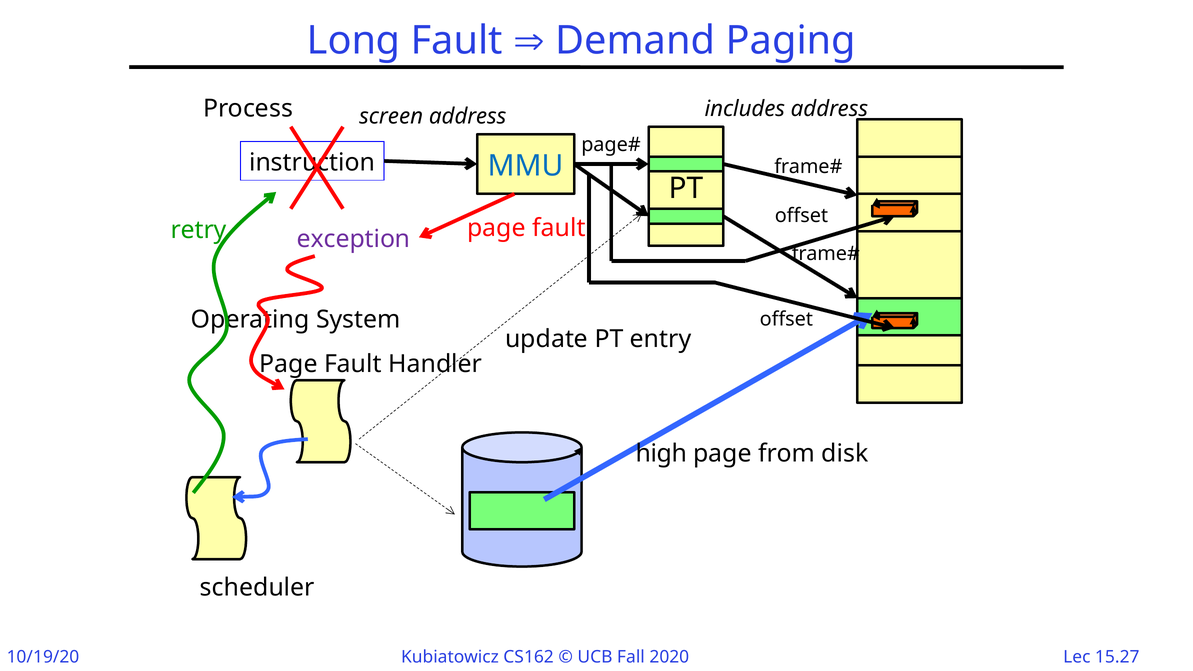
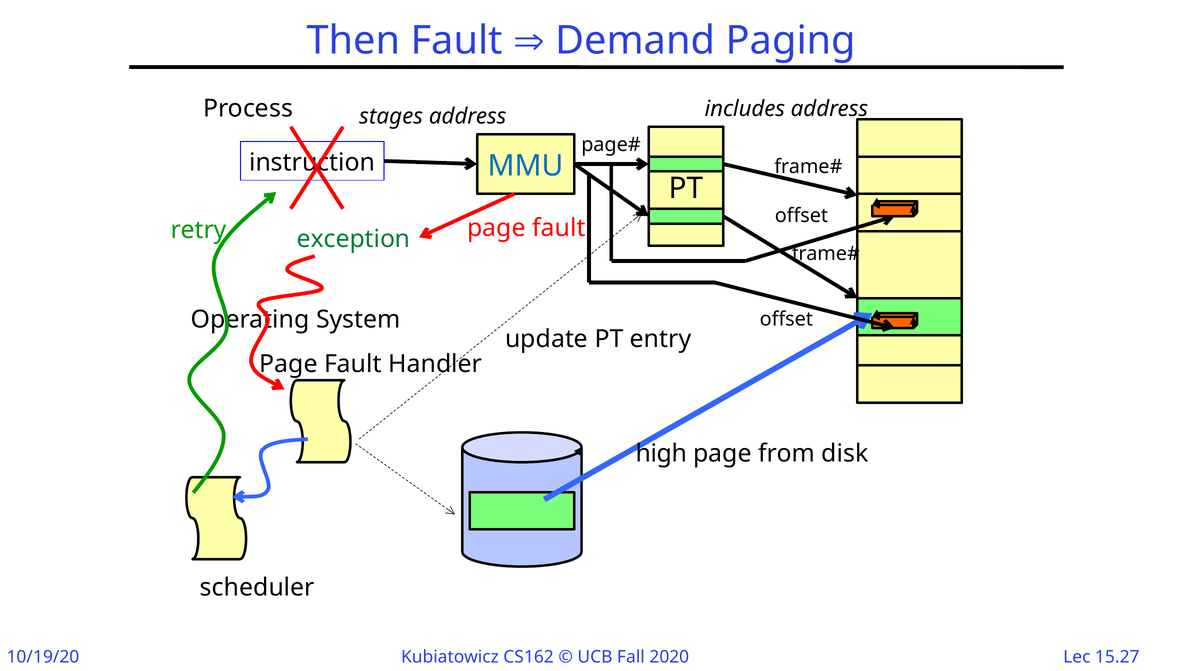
Long: Long -> Then (354, 41)
screen: screen -> stages (391, 116)
exception colour: purple -> green (354, 239)
